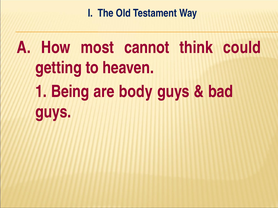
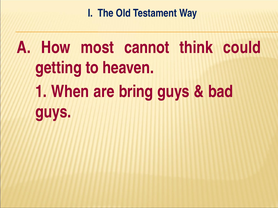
Being: Being -> When (70, 92)
body: body -> bring (136, 92)
